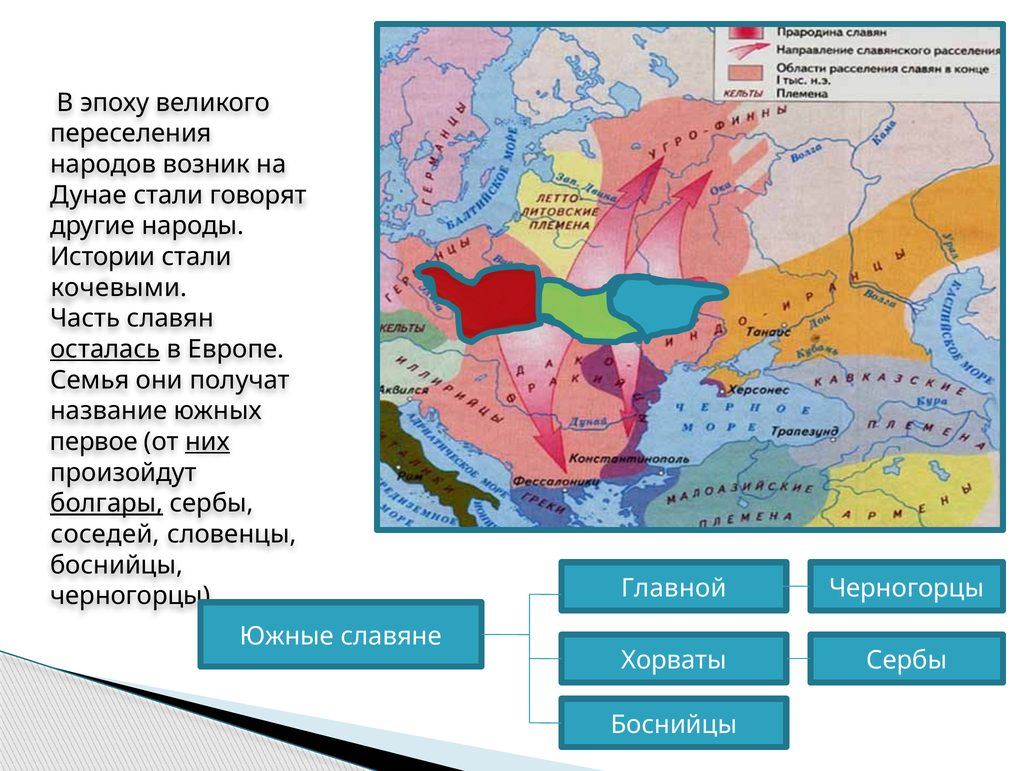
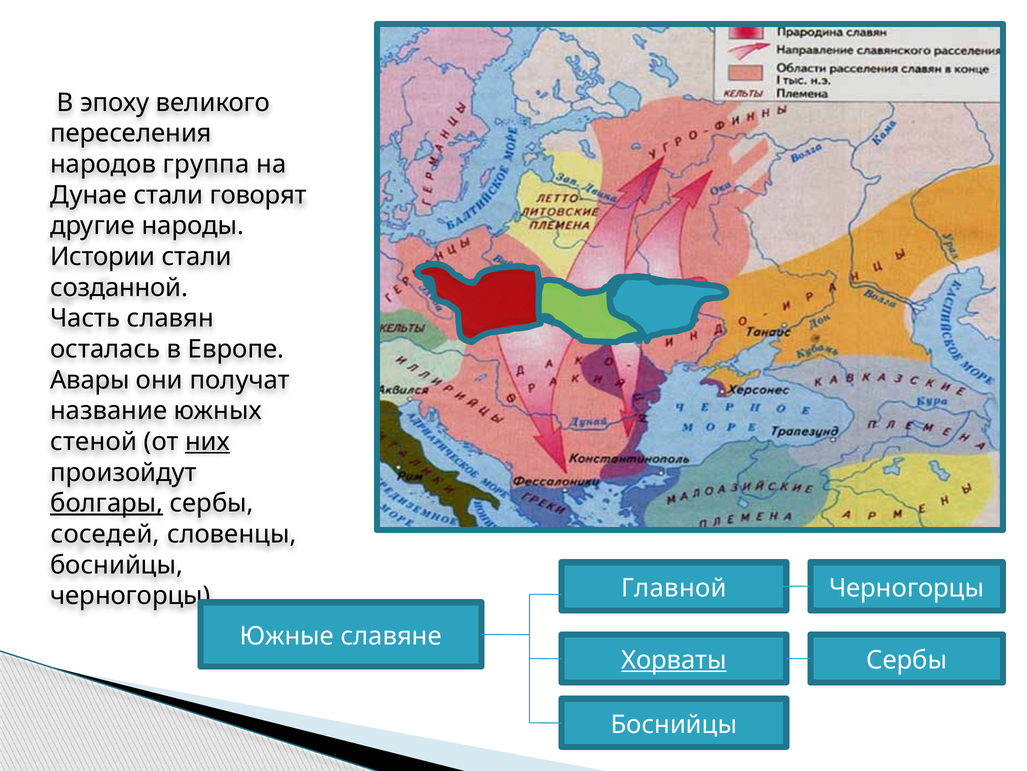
возник: возник -> группа (206, 164)
кочевыми: кочевыми -> созданной (119, 287)
осталась underline: present -> none (105, 349)
Семья: Семья -> Авары (90, 380)
первое: первое -> стеной (94, 441)
Хорваты underline: none -> present (674, 660)
